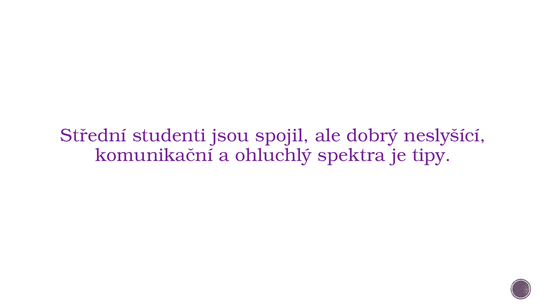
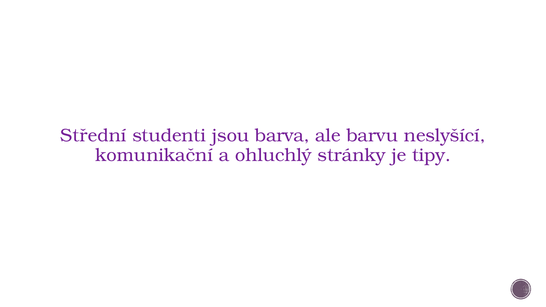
spojil: spojil -> barva (282, 135)
dobrý: dobrý -> barvu (372, 135)
spektra: spektra -> stránky (352, 155)
